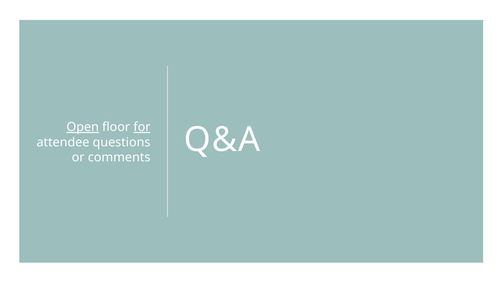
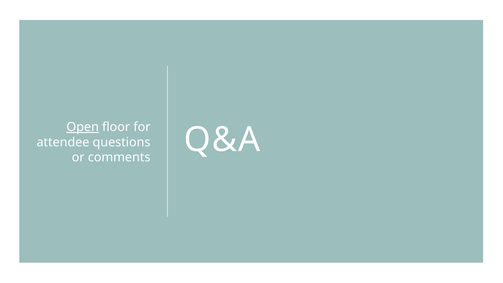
for underline: present -> none (142, 127)
